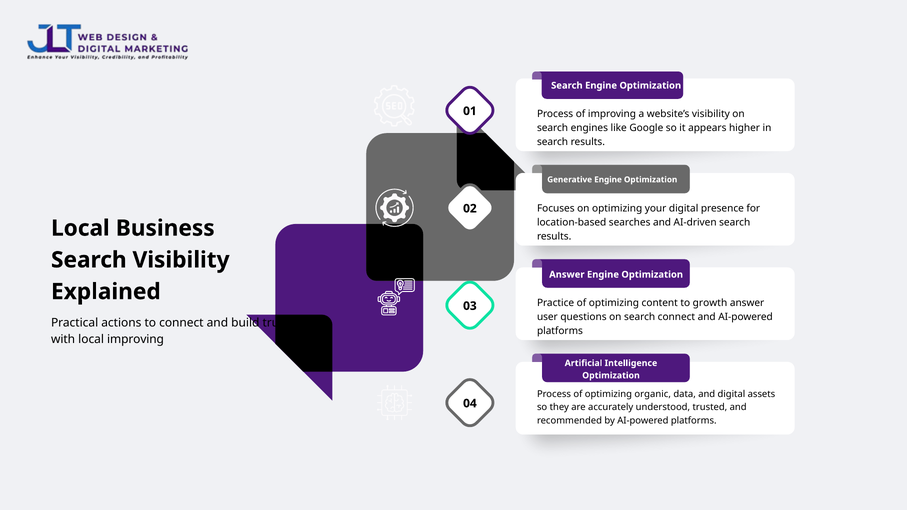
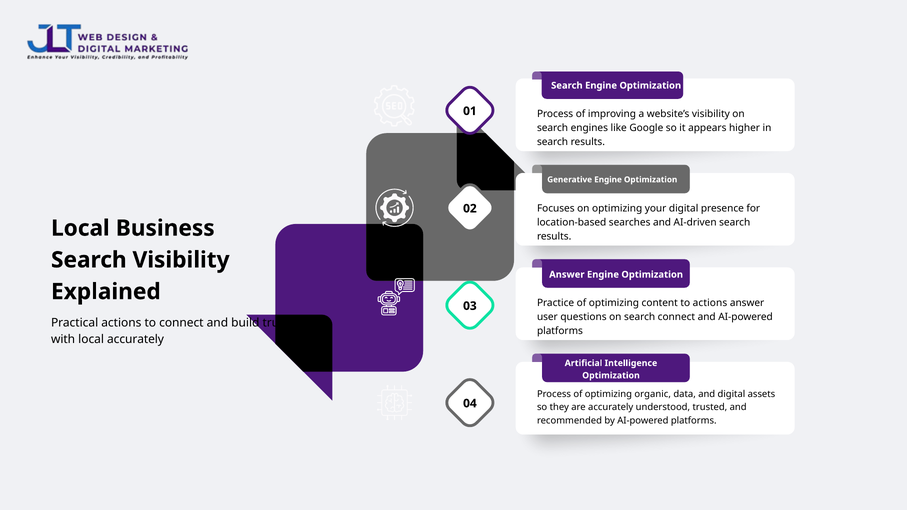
to growth: growth -> actions (710, 303)
local improving: improving -> accurately (136, 339)
